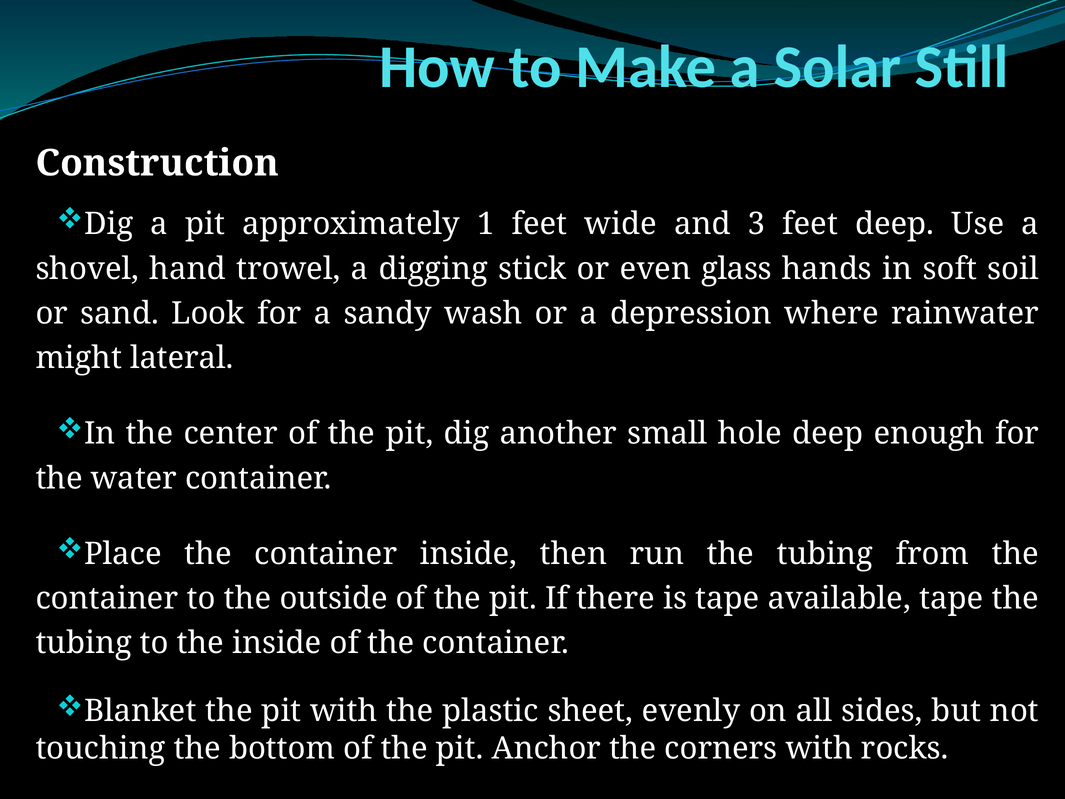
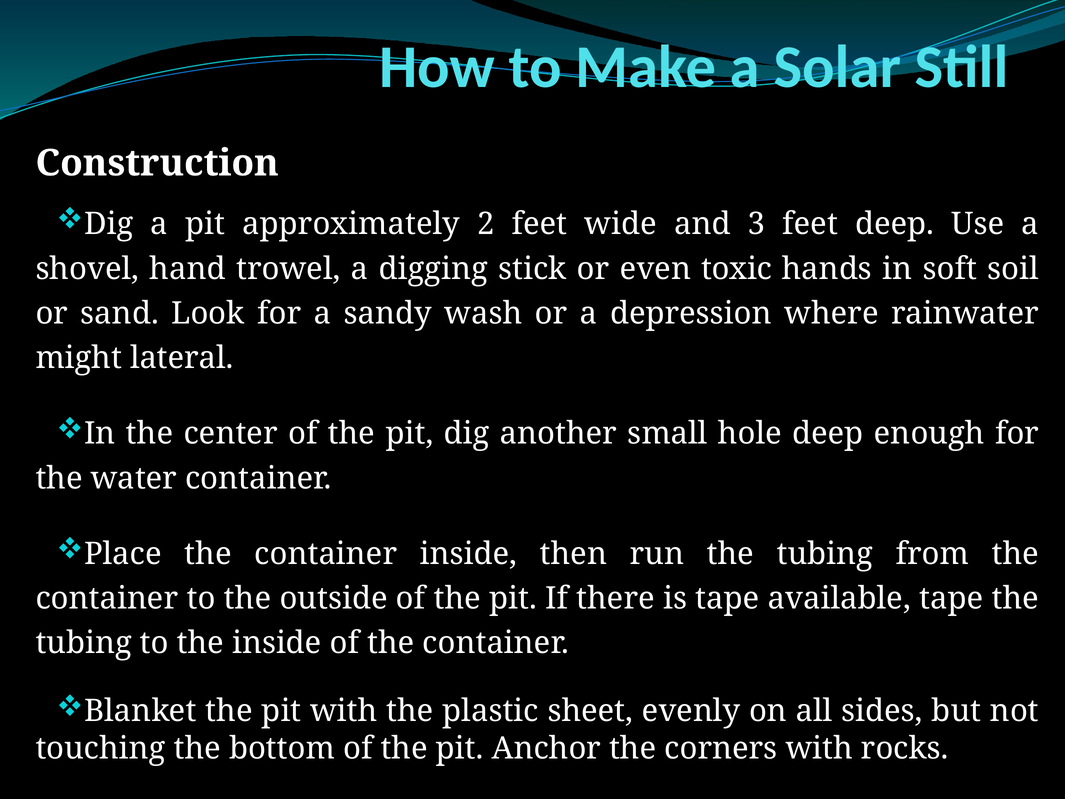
1: 1 -> 2 (486, 224)
glass: glass -> toxic (737, 269)
